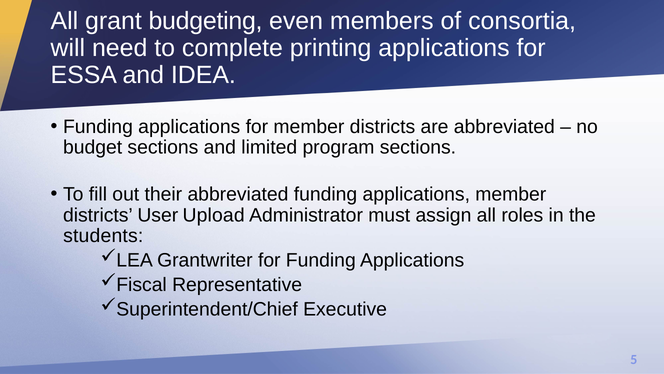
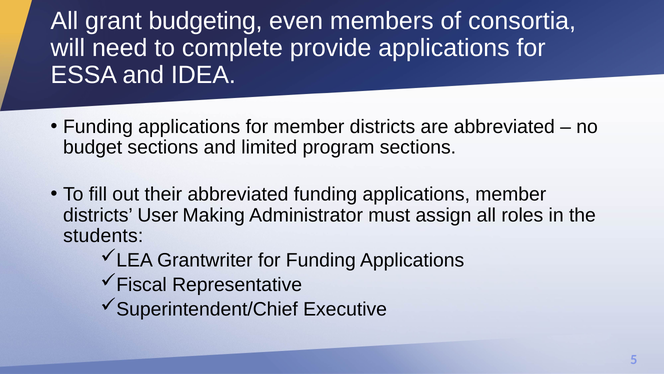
printing: printing -> provide (331, 48)
Upload: Upload -> Making (214, 215)
